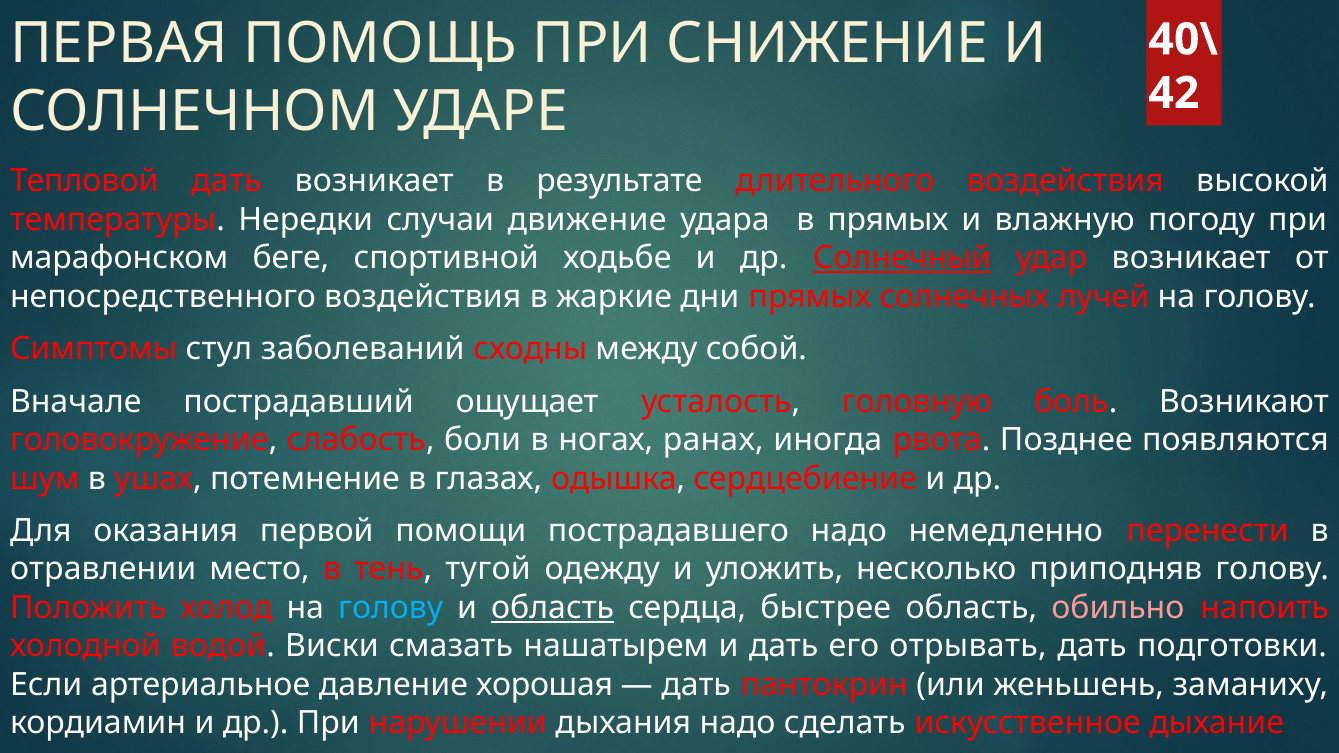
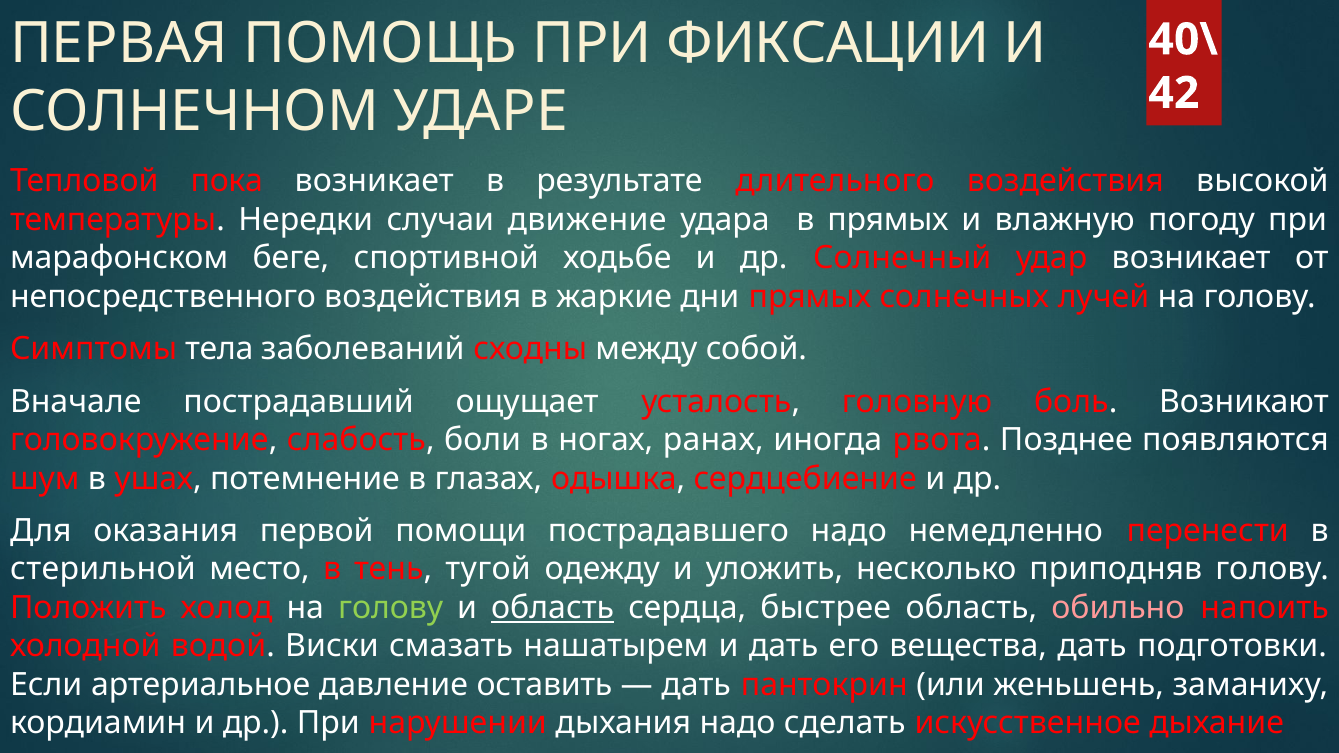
СНИЖЕНИЕ: СНИЖЕНИЕ -> ФИКСАЦИИ (828, 43)
Тепловой дать: дать -> пока (227, 181)
Солнечный underline: present -> none (902, 258)
стул: стул -> тела (219, 349)
отравлении: отравлении -> стерильной (103, 570)
голову colour: light blue -> light green (391, 608)
отрывать: отрывать -> вещества (968, 646)
хорошая: хорошая -> оставить (545, 685)
